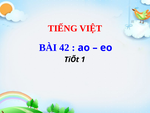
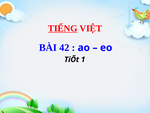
TIẾNG underline: none -> present (63, 28)
